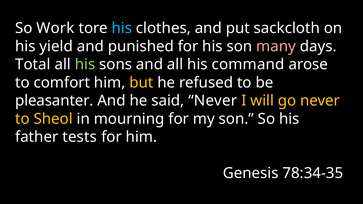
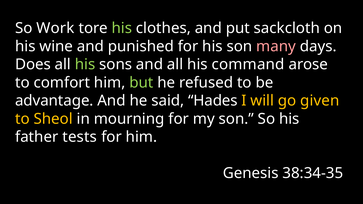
his colour: light blue -> light green (122, 28)
yield: yield -> wine (56, 46)
Total: Total -> Does (33, 64)
but colour: yellow -> light green (141, 83)
pleasanter: pleasanter -> advantage (54, 101)
said Never: Never -> Hades (213, 101)
go never: never -> given (320, 101)
78:34-35: 78:34-35 -> 38:34-35 (313, 173)
